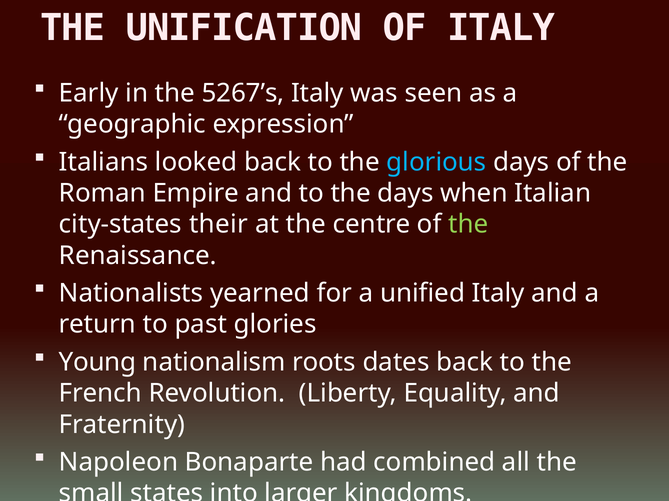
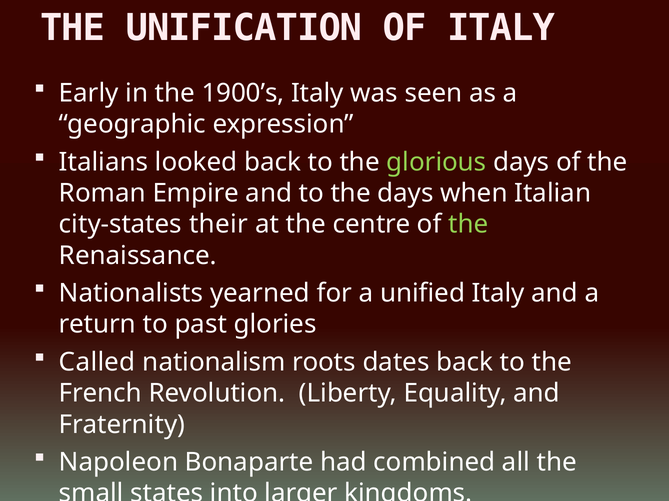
5267’s: 5267’s -> 1900’s (243, 93)
glorious colour: light blue -> light green (436, 162)
Young: Young -> Called (97, 363)
